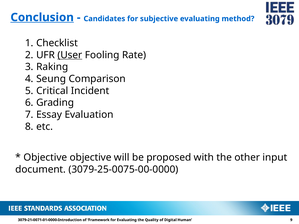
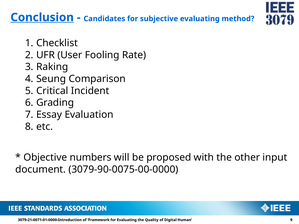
User underline: present -> none (70, 55)
Objective objective: objective -> numbers (91, 158)
3079-25-0075-00-0000: 3079-25-0075-00-0000 -> 3079-90-0075-00-0000 (123, 170)
